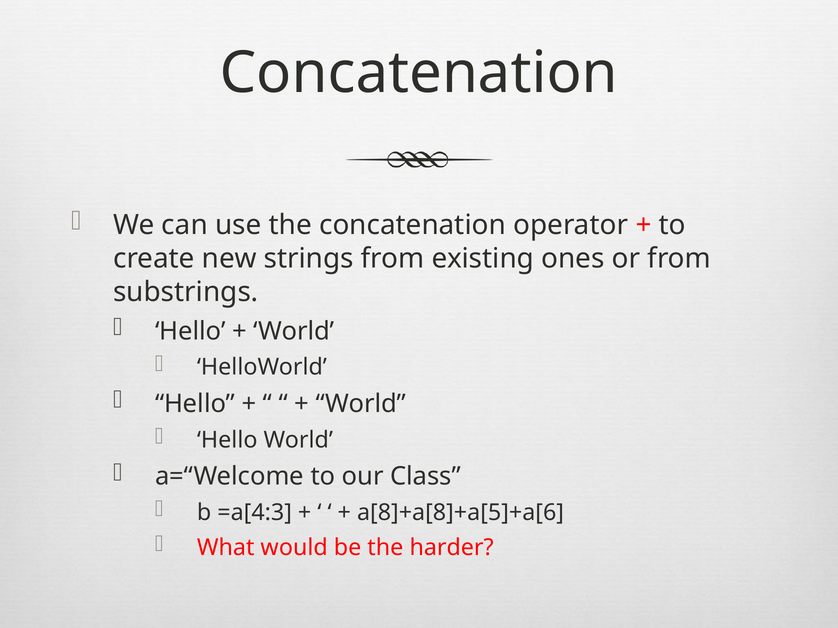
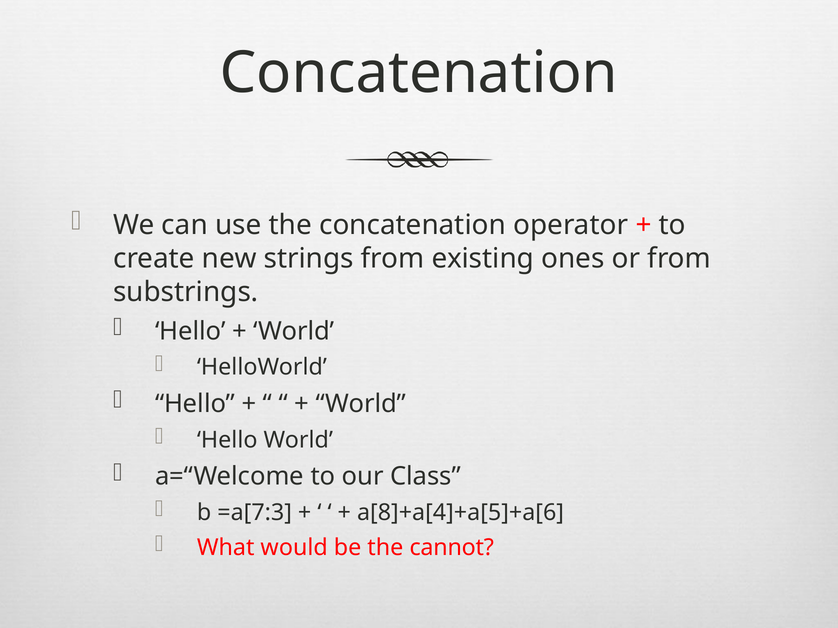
=a[4:3: =a[4:3 -> =a[7:3 (255, 513)
a[8]+a[8]+a[5]+a[6: a[8]+a[8]+a[5]+a[6 -> a[8]+a[4]+a[5]+a[6 (461, 513)
harder: harder -> cannot (452, 548)
